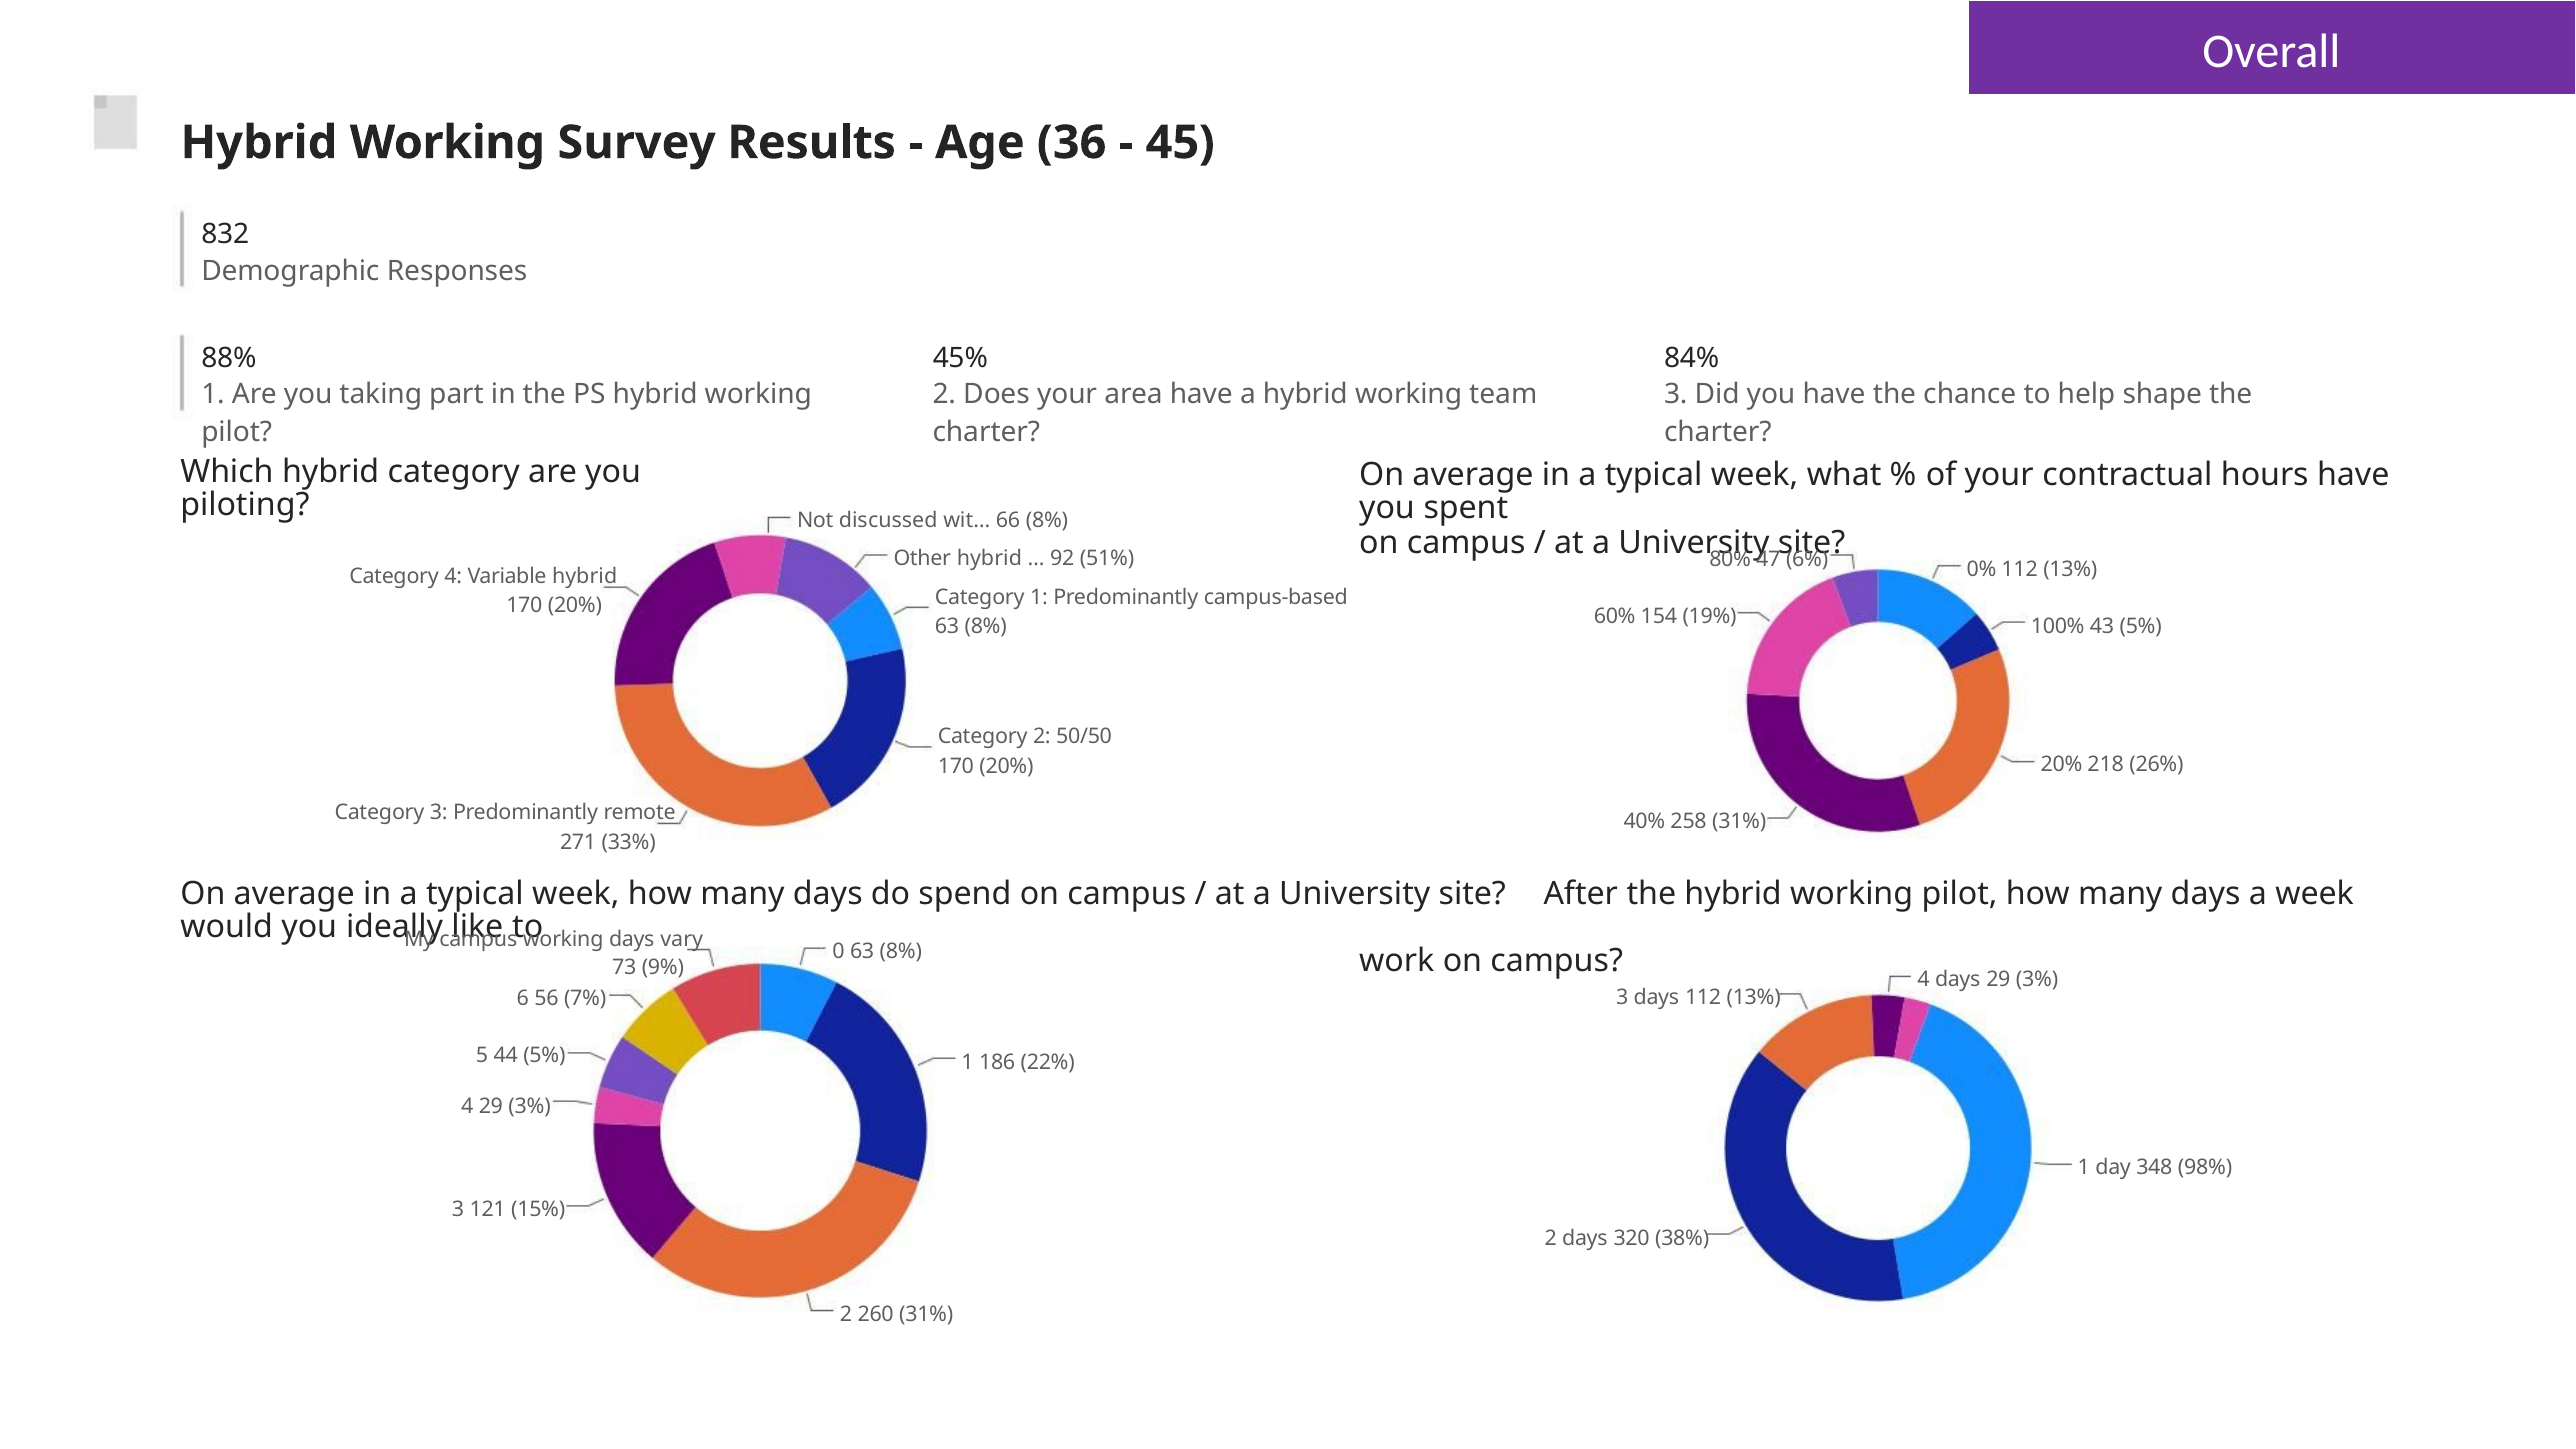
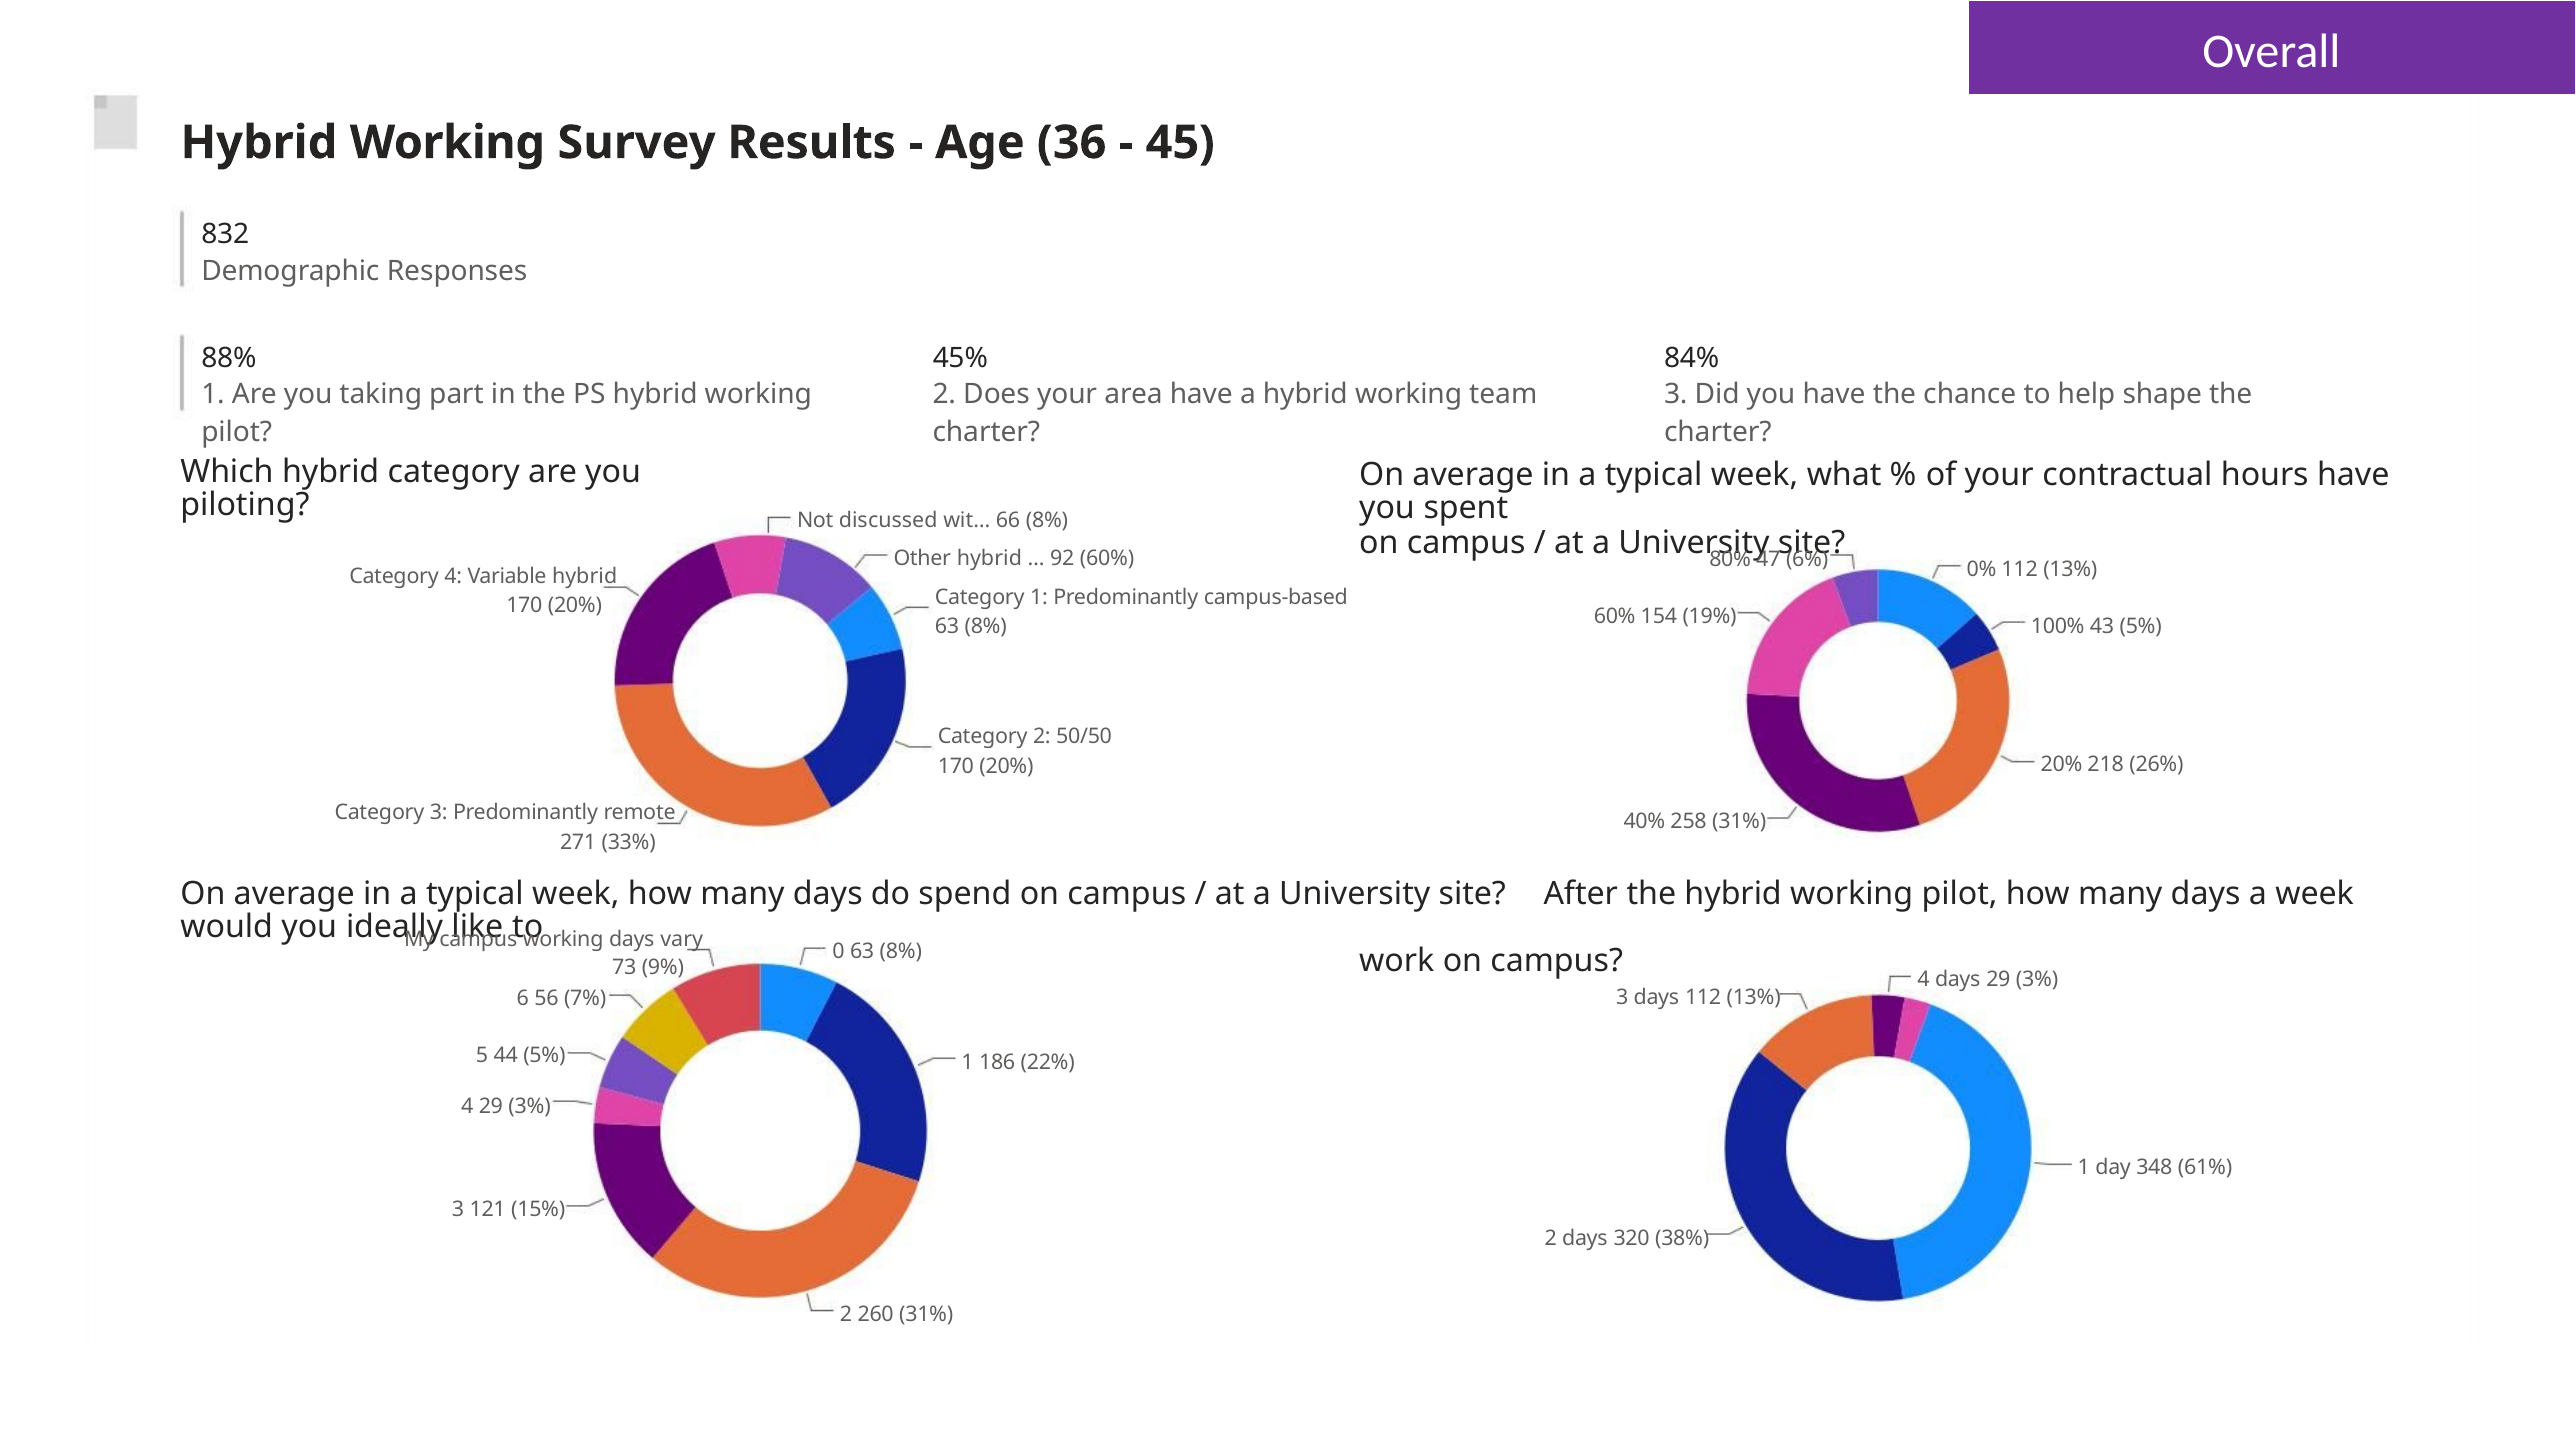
92 51%: 51% -> 60% (1107, 559)
98%: 98% -> 61% (2205, 1167)
